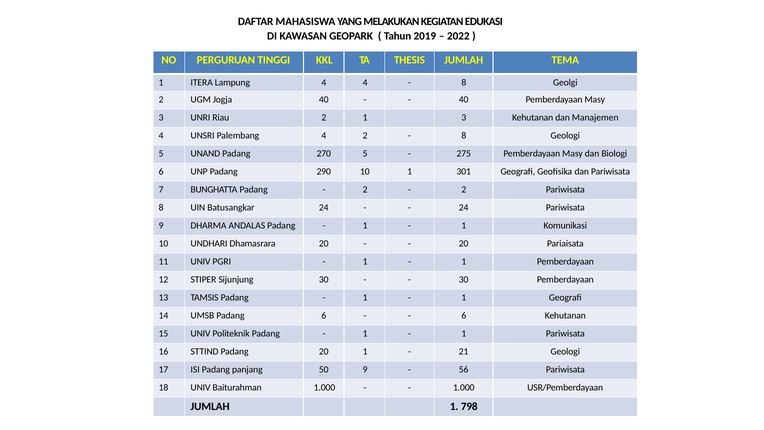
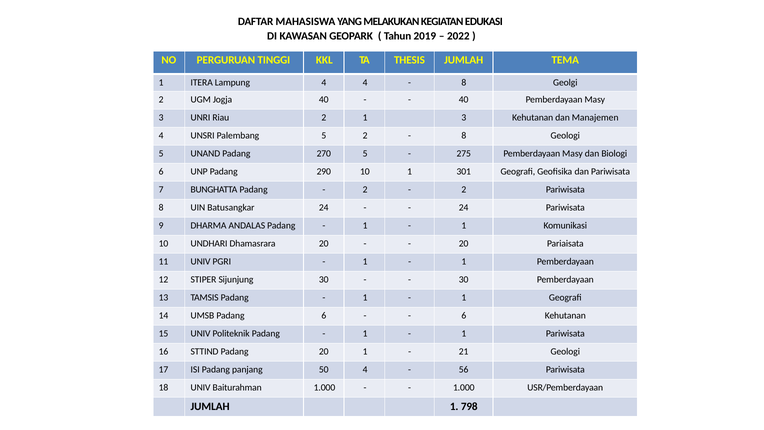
Palembang 4: 4 -> 5 (324, 135)
50 9: 9 -> 4 (365, 369)
